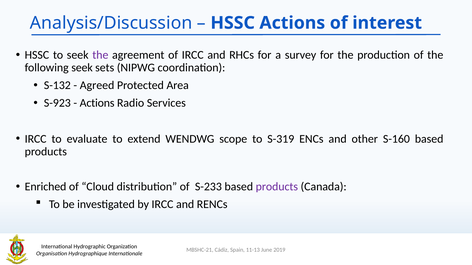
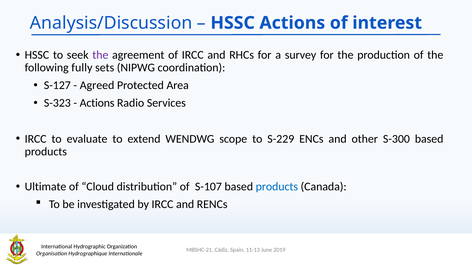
following seek: seek -> fully (82, 68)
S-132: S-132 -> S-127 (57, 86)
S-923: S-923 -> S-323 (57, 103)
S-319: S-319 -> S-229 (281, 139)
S-160: S-160 -> S-300 (396, 139)
Enriched: Enriched -> Ultimate (46, 187)
S-233: S-233 -> S-107 (208, 187)
products colour: purple -> blue (277, 187)
